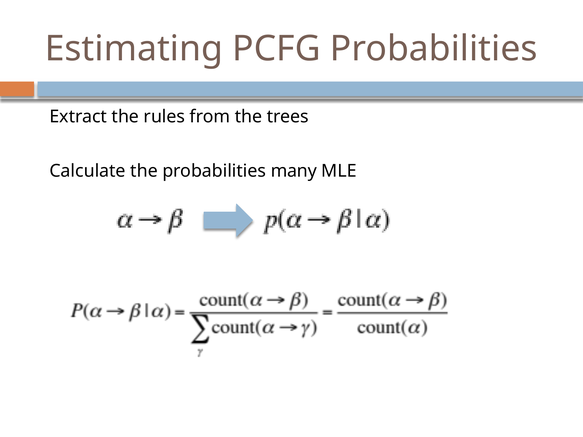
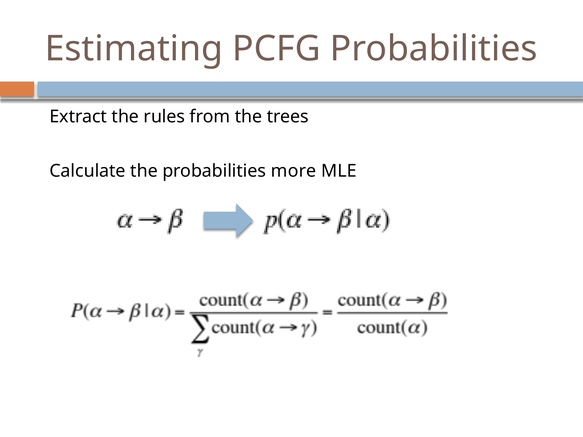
many: many -> more (294, 171)
